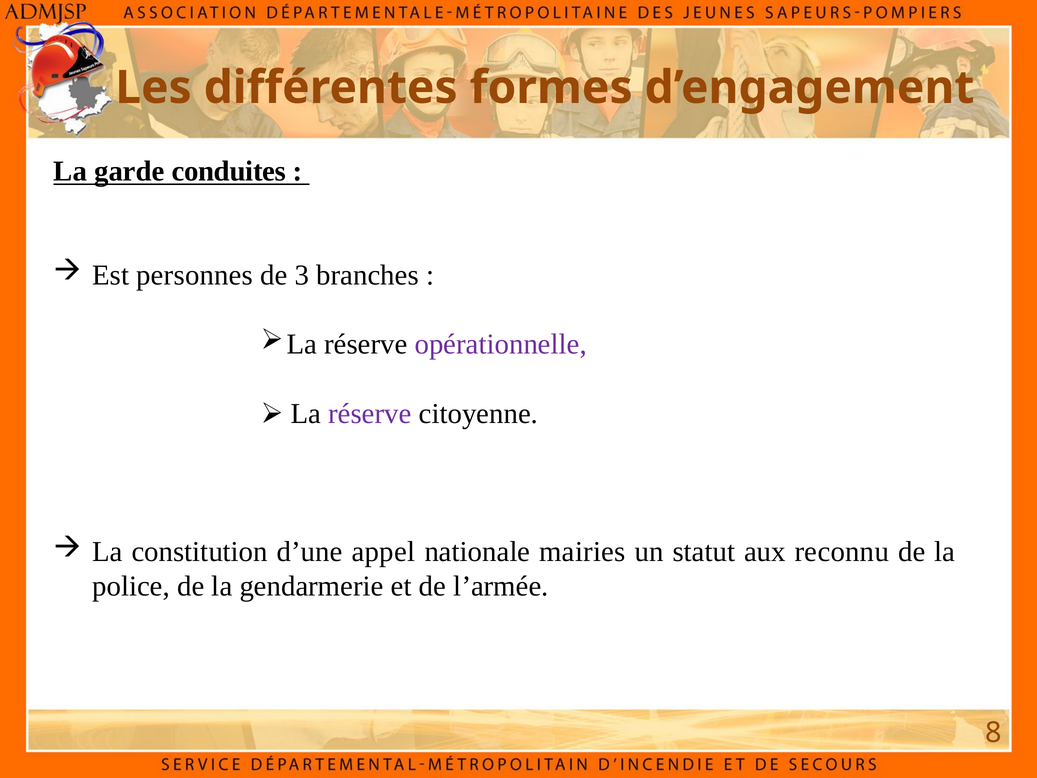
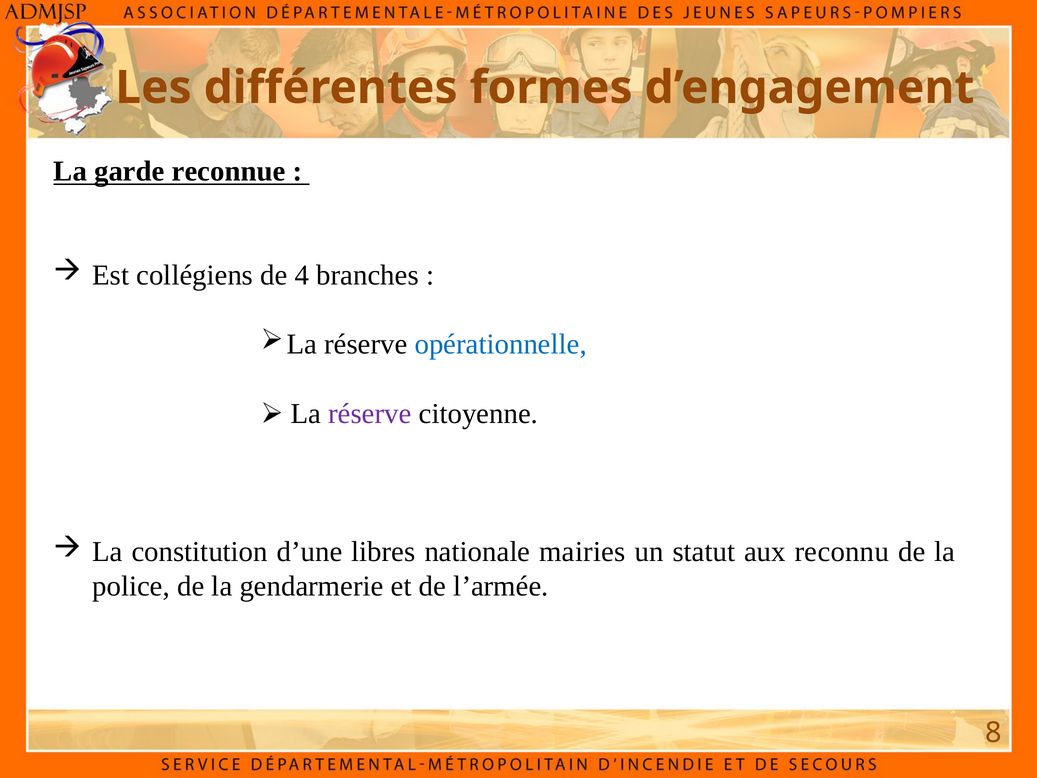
conduites: conduites -> reconnue (229, 171)
personnes: personnes -> collégiens (195, 275)
3: 3 -> 4 (302, 275)
opérationnelle colour: purple -> blue (501, 344)
appel: appel -> libres (383, 552)
